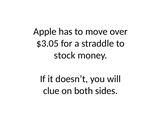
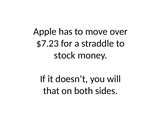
$3.05: $3.05 -> $7.23 (48, 43)
clue: clue -> that (51, 91)
